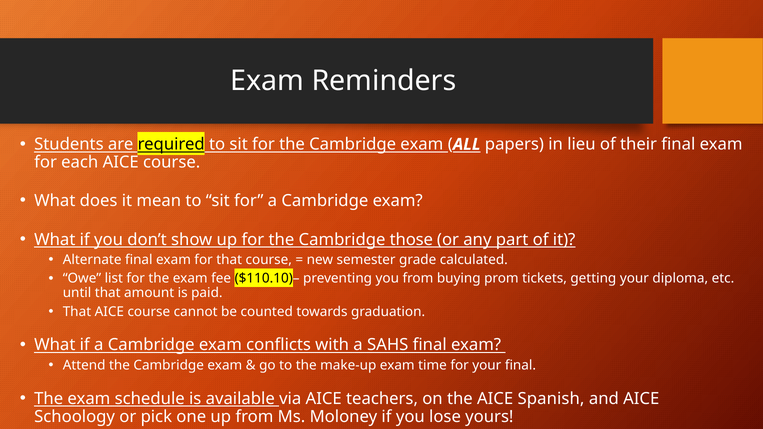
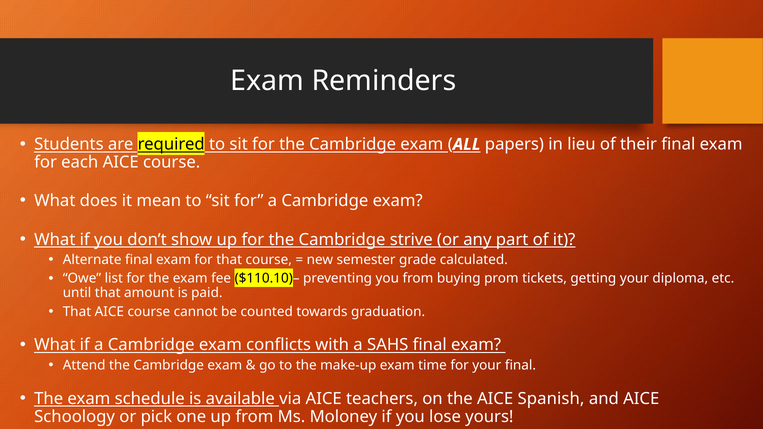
those: those -> strive (411, 240)
